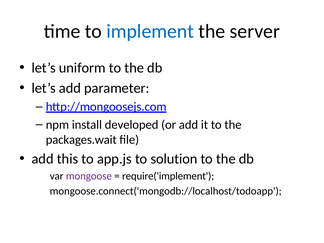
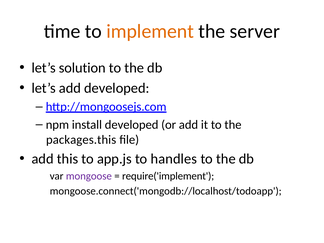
implement colour: blue -> orange (150, 31)
uniform: uniform -> solution (82, 68)
add parameter: parameter -> developed (117, 88)
packages.wait: packages.wait -> packages.this (81, 140)
solution: solution -> handles (174, 159)
